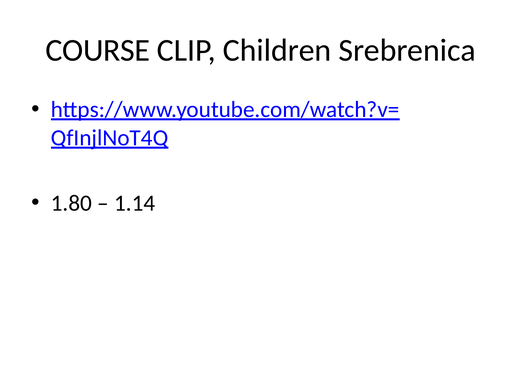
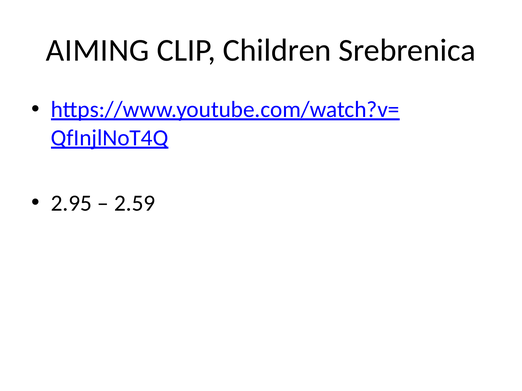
COURSE: COURSE -> AIMING (98, 51)
1.80: 1.80 -> 2.95 (71, 203)
1.14: 1.14 -> 2.59 (135, 203)
